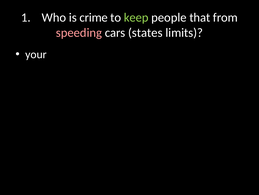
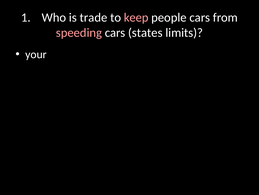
crime: crime -> trade (94, 18)
keep colour: light green -> pink (136, 18)
people that: that -> cars (200, 18)
